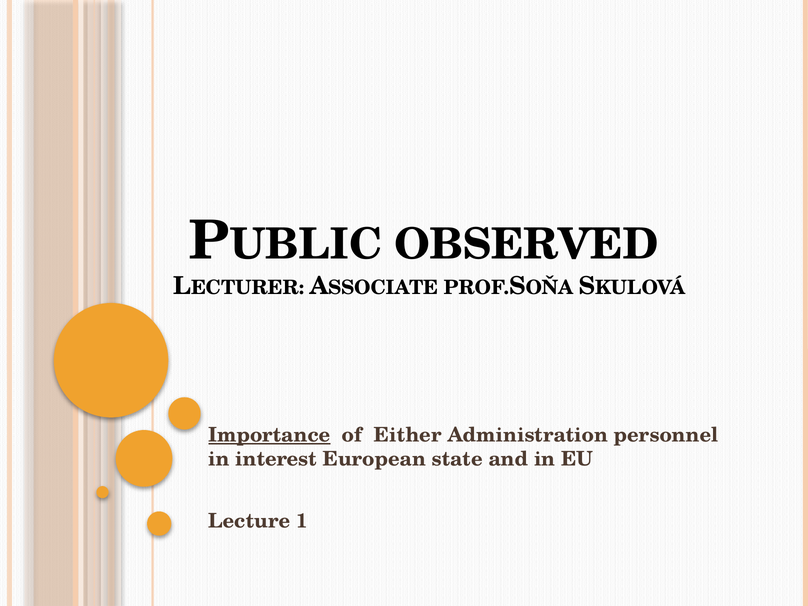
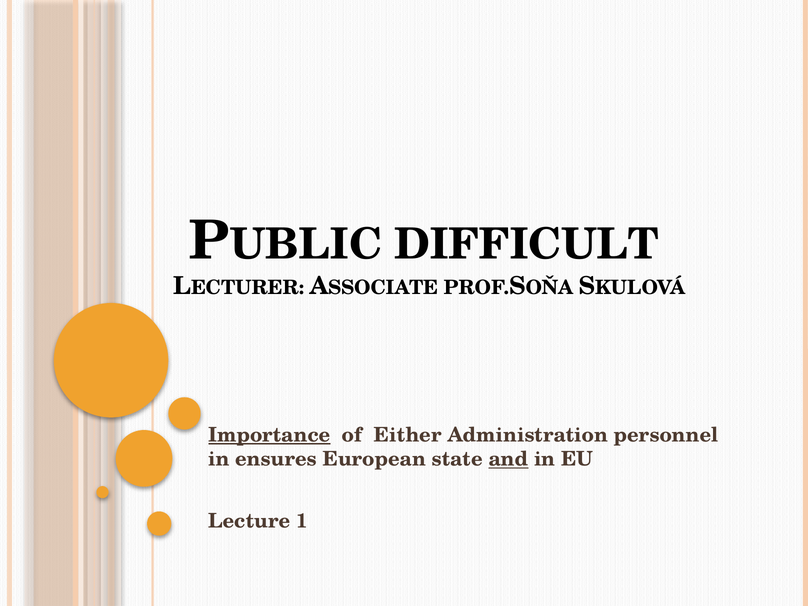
OBSERVED: OBSERVED -> DIFFICULT (526, 244)
interest: interest -> ensures (276, 459)
and underline: none -> present (508, 459)
